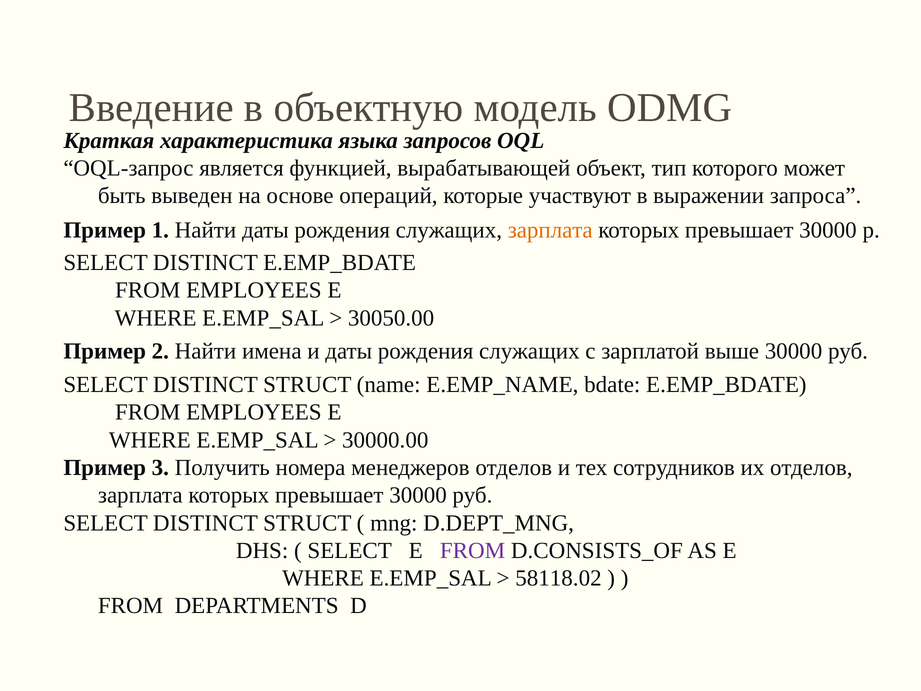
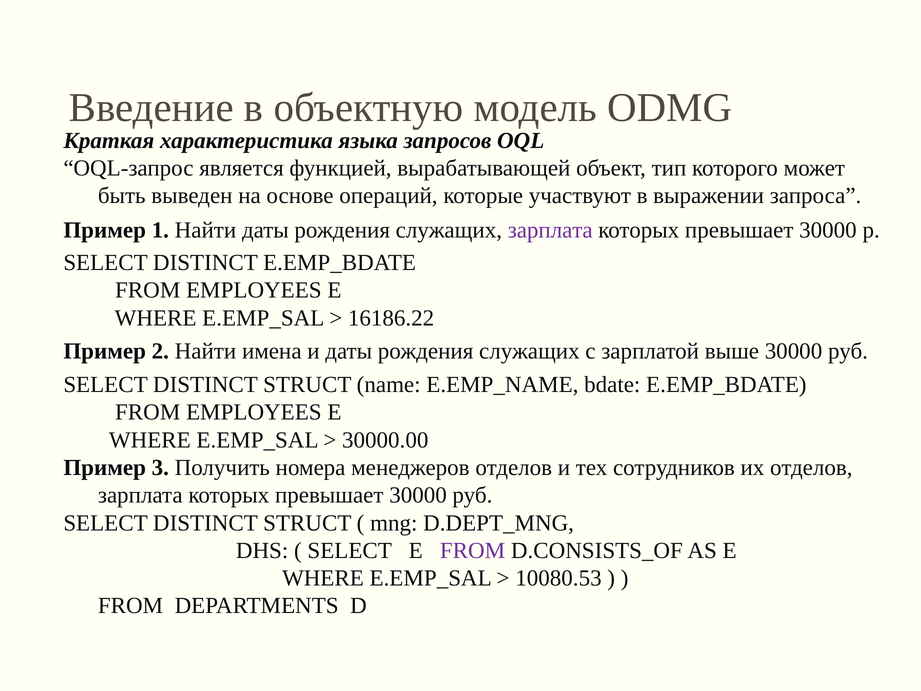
зарплата colour: orange -> purple (550, 230)
30050.00: 30050.00 -> 16186.22 (391, 318)
58118.02: 58118.02 -> 10080.53 (558, 578)
